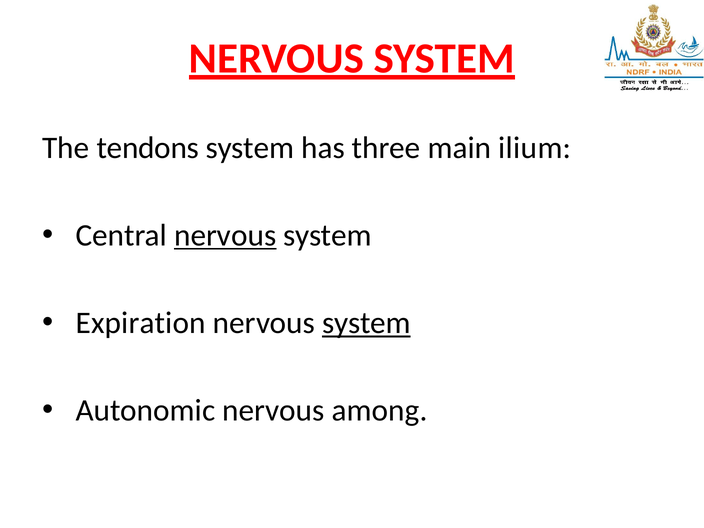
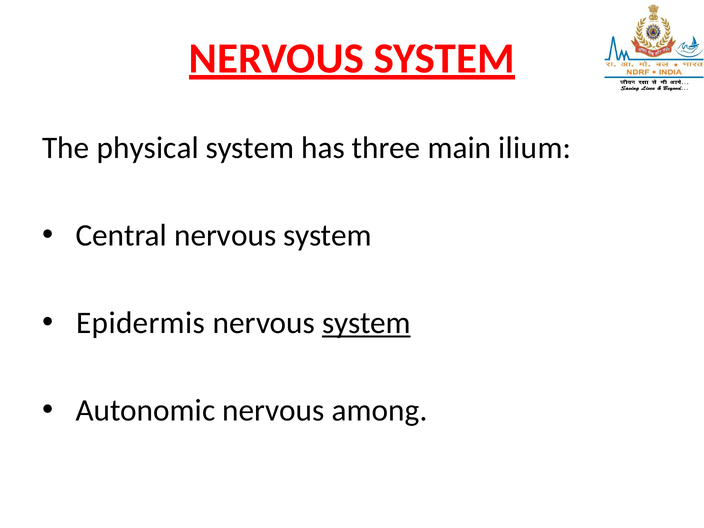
tendons: tendons -> physical (148, 148)
nervous underline: present -> none (225, 235)
Expiration: Expiration -> Epidermis (141, 323)
